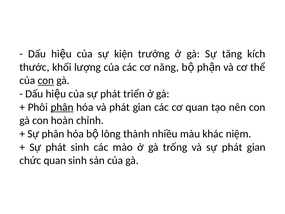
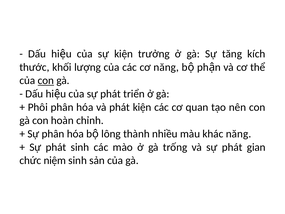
phân underline: present -> none (62, 107)
và phát gian: gian -> kiện (142, 107)
khác niệm: niệm -> năng (239, 134)
chức quan: quan -> niệm (55, 160)
